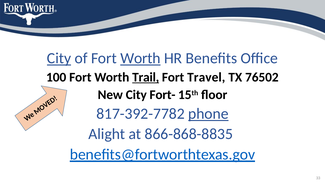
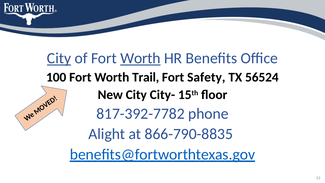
Trail underline: present -> none (146, 77)
Travel: Travel -> Safety (206, 77)
76502: 76502 -> 56524 (262, 77)
Fort-: Fort- -> City- (162, 95)
phone underline: present -> none (208, 114)
866-868-8835: 866-868-8835 -> 866-790-8835 (189, 134)
